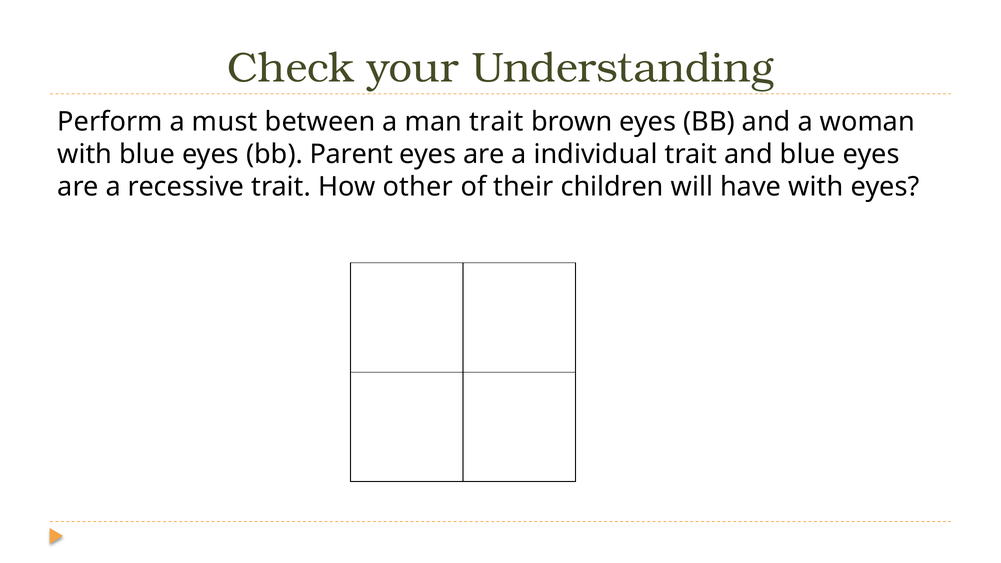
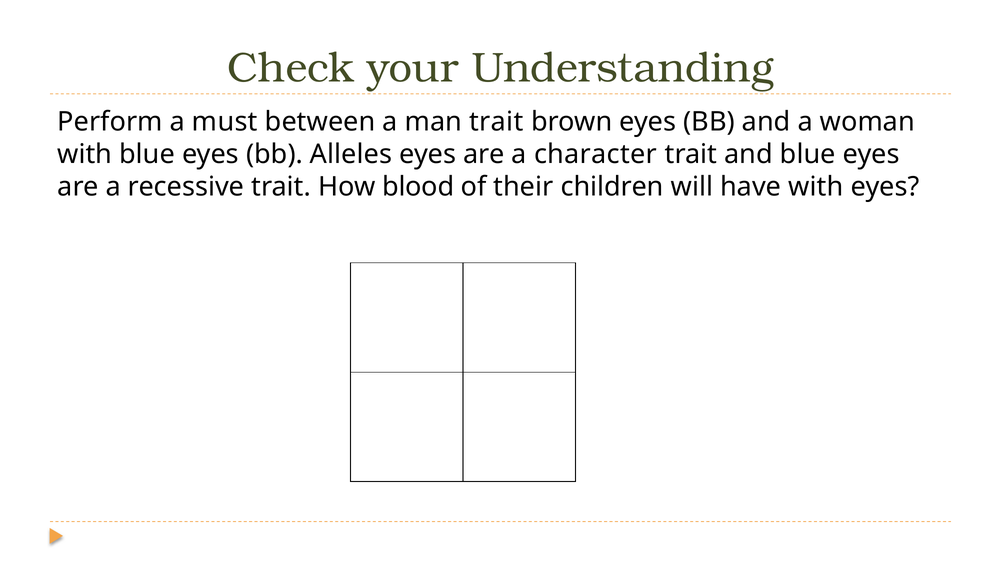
Parent: Parent -> Alleles (351, 154)
individual: individual -> character (596, 154)
other: other -> blood (418, 187)
